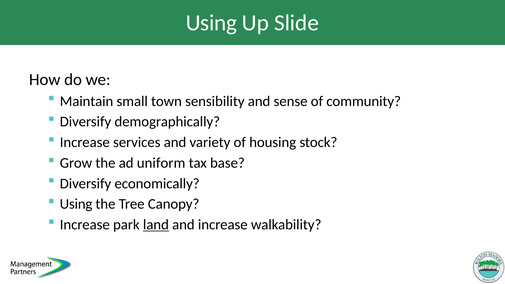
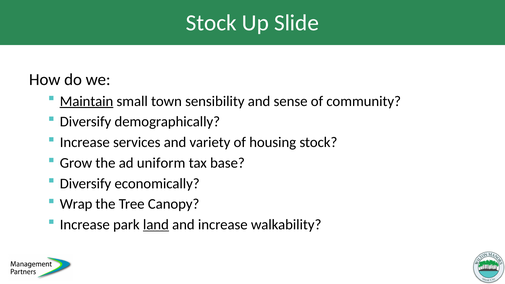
Using: Using -> Stock (211, 23)
Maintain underline: none -> present (87, 101)
Using: Using -> Wrap (76, 204)
